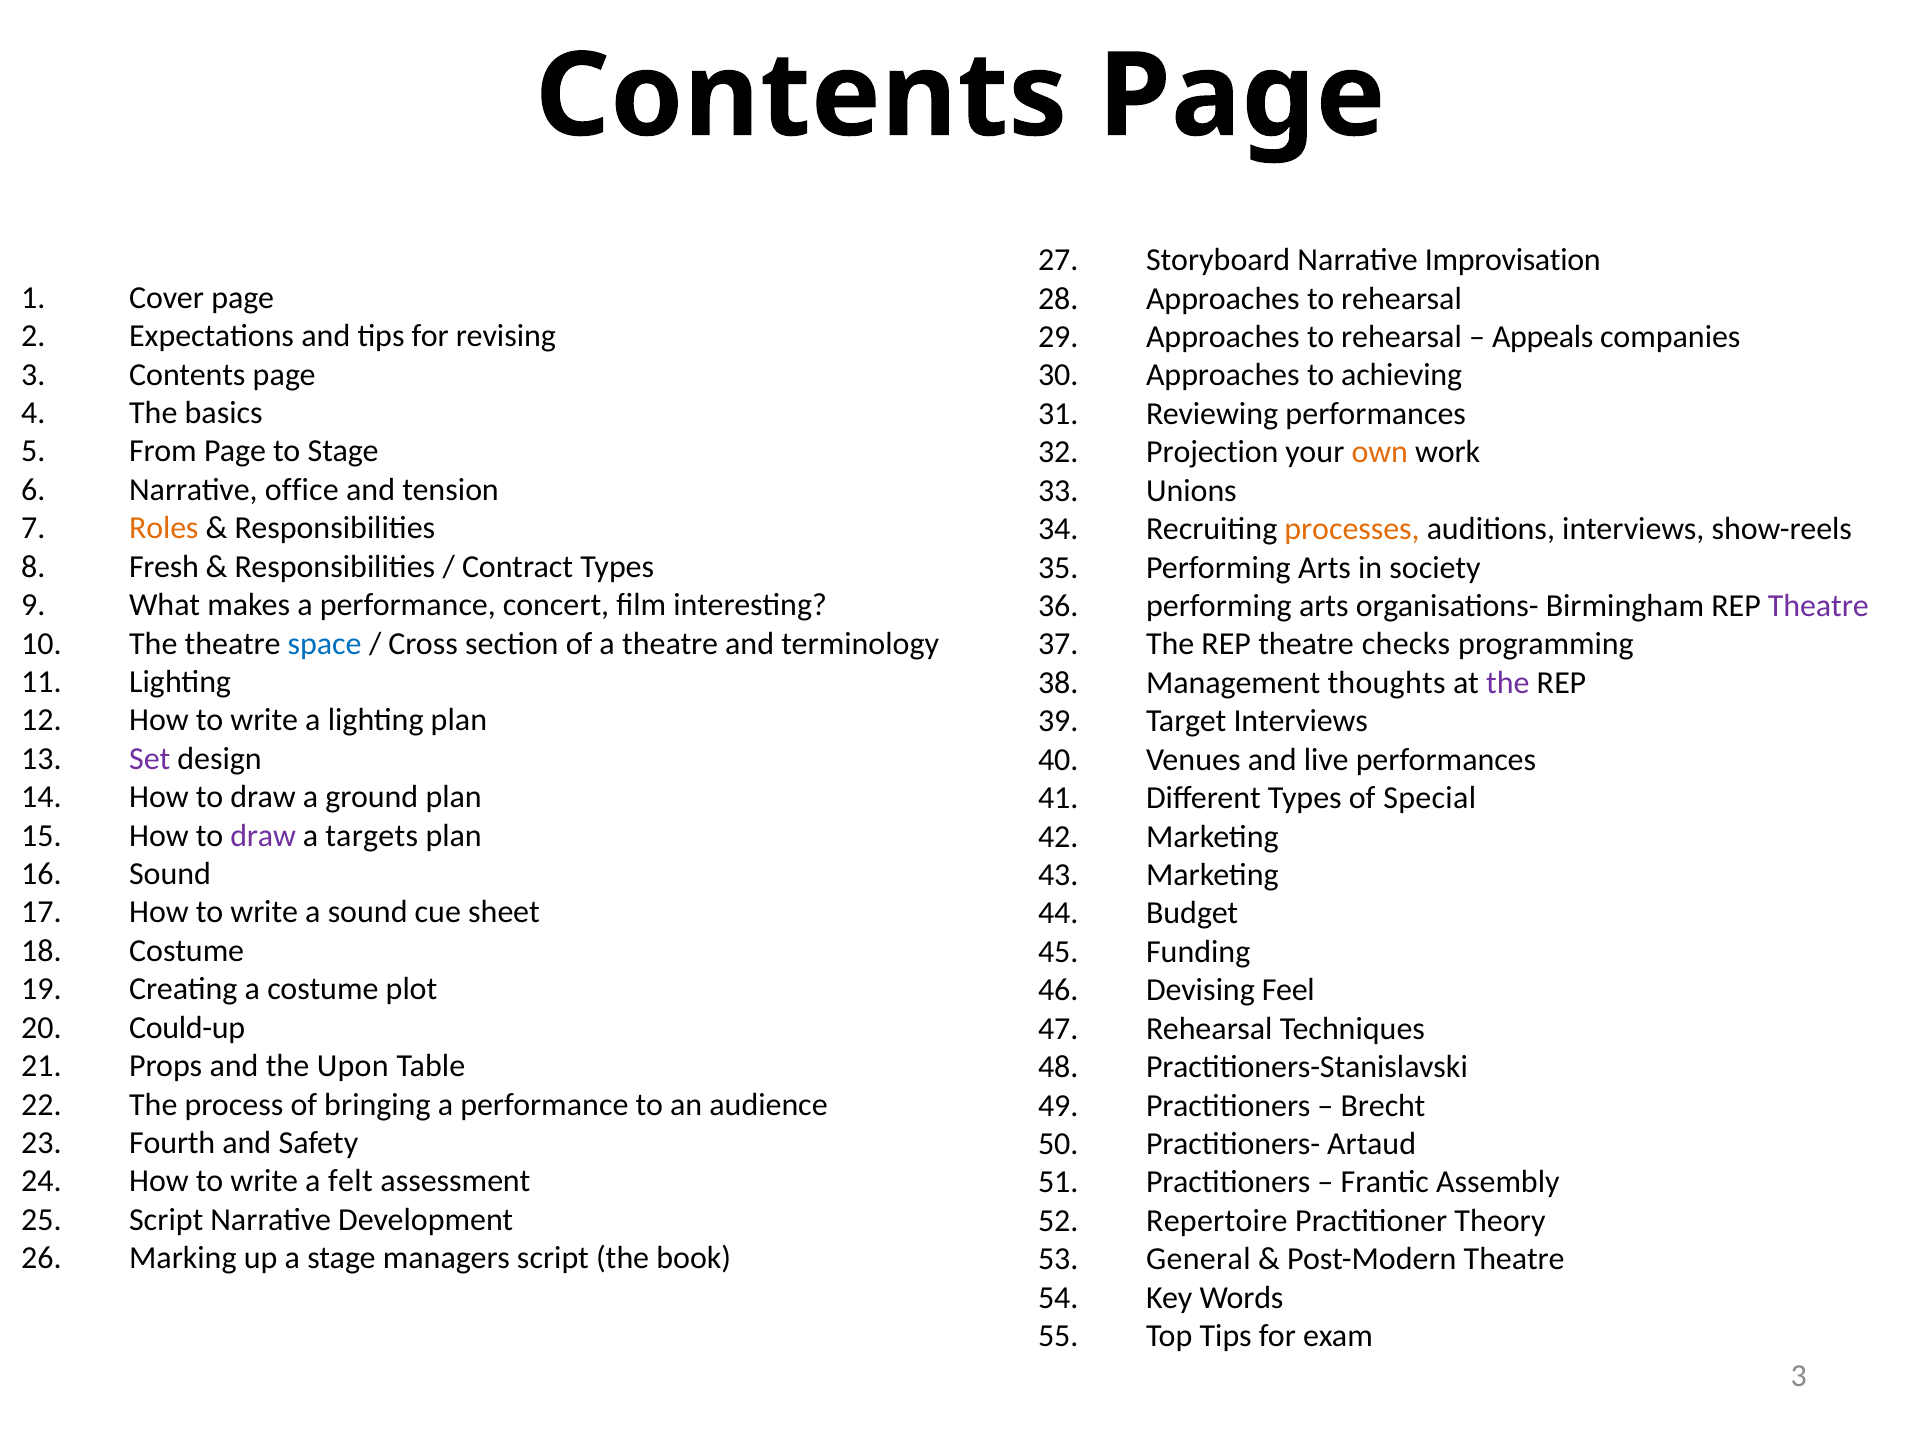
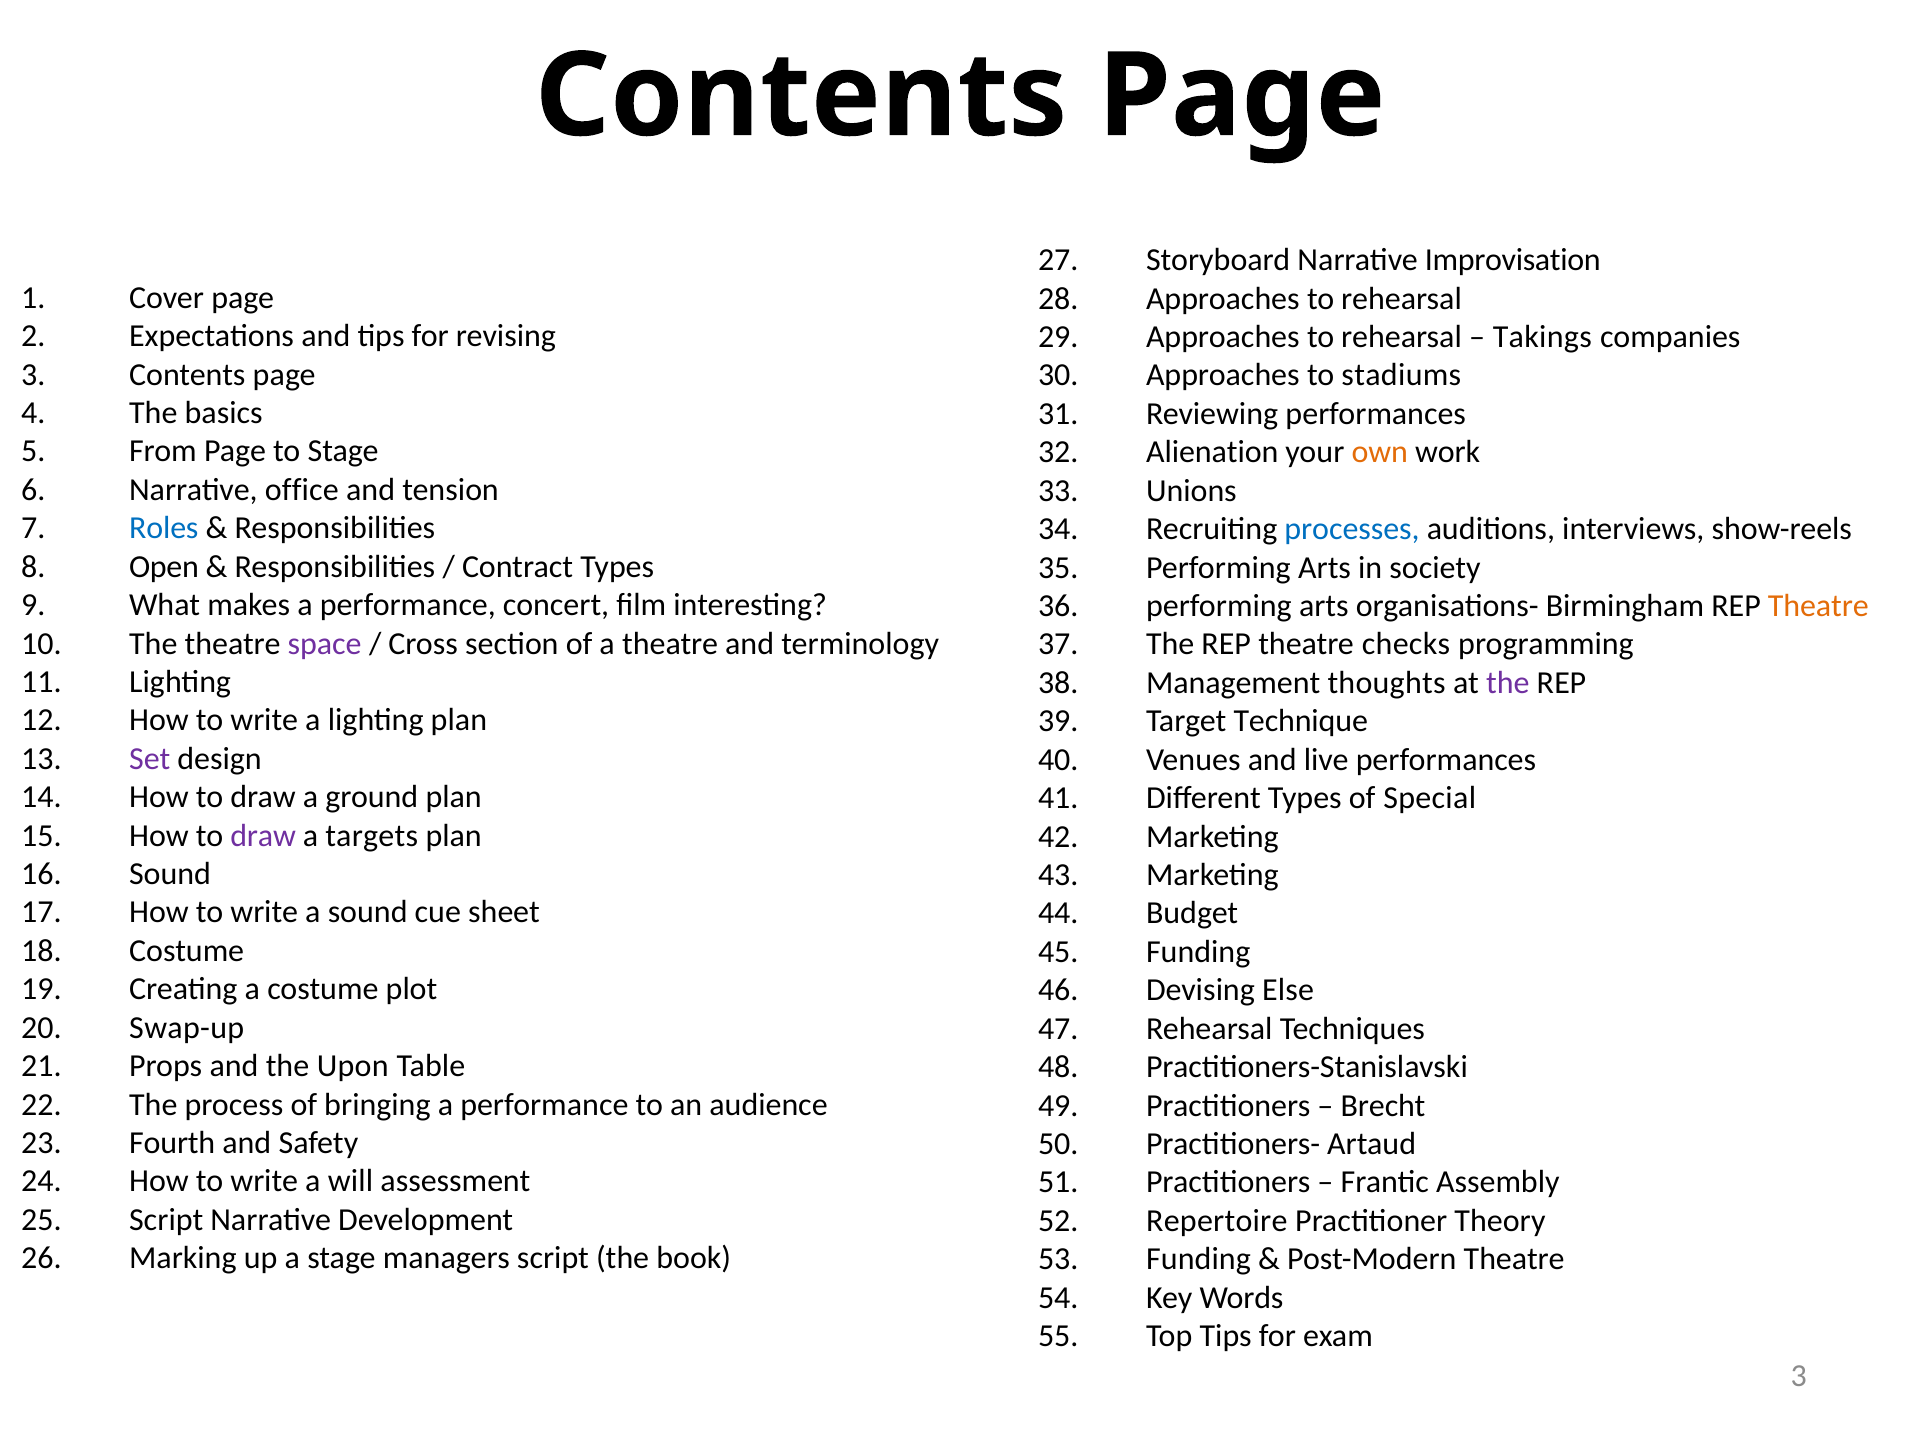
Appeals: Appeals -> Takings (1542, 337)
achieving: achieving -> stadiums (1401, 376)
Projection: Projection -> Alienation (1212, 452)
Roles colour: orange -> blue (164, 528)
processes colour: orange -> blue (1352, 529)
Fresh: Fresh -> Open (164, 567)
Theatre colour: purple -> orange (1818, 606)
space colour: blue -> purple (325, 644)
Target Interviews: Interviews -> Technique (1301, 721)
Feel: Feel -> Else (1288, 991)
Could-up: Could-up -> Swap-up (187, 1028)
felt: felt -> will (350, 1182)
General: General -> Funding (1198, 1260)
